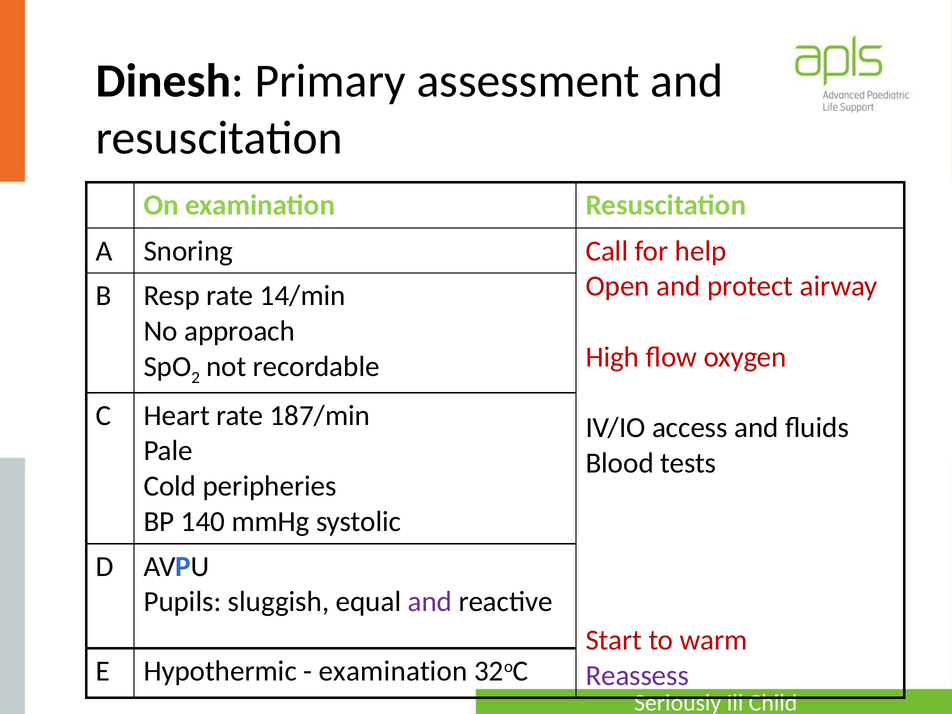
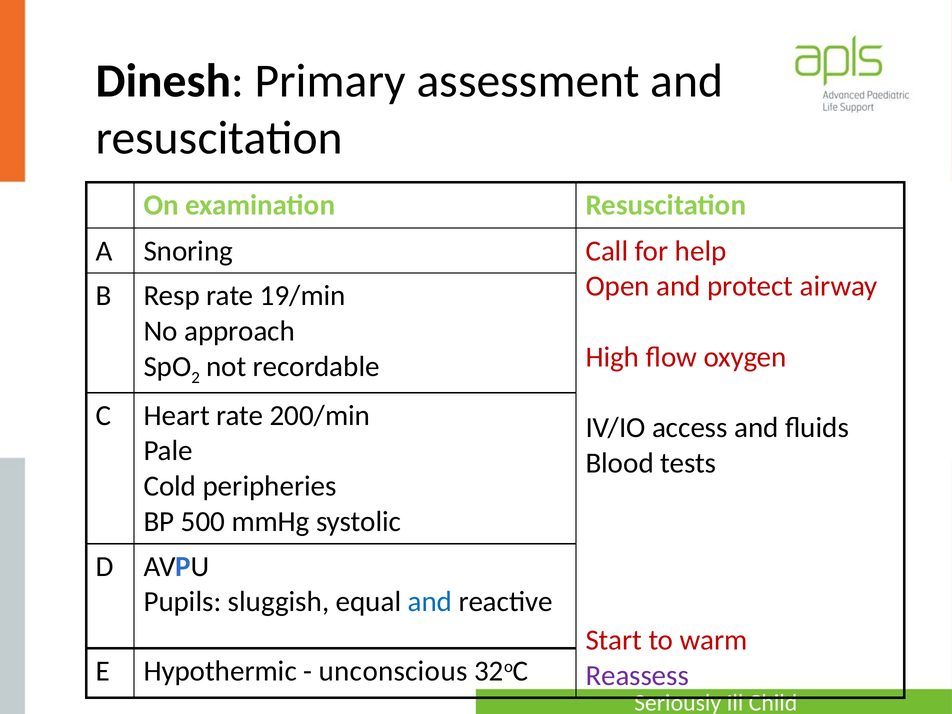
14/min: 14/min -> 19/min (303, 296)
187/min: 187/min -> 200/min (320, 416)
140: 140 -> 500 (203, 522)
and colour: purple -> blue (430, 602)
examination: examination -> unconscious (393, 671)
